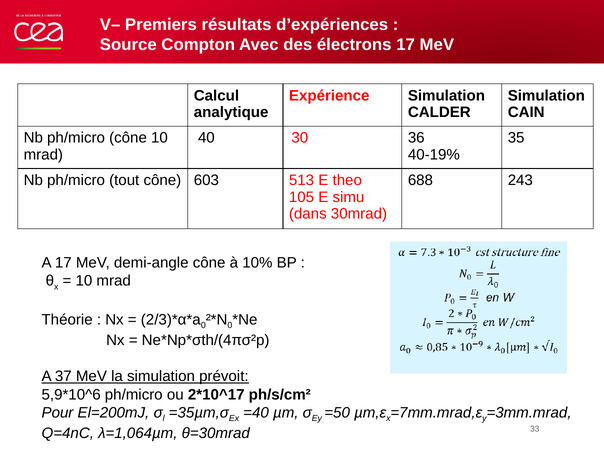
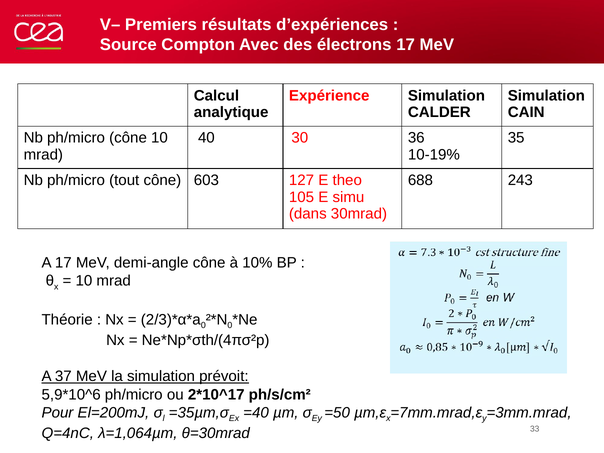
40-19%: 40-19% -> 10-19% (434, 155)
513: 513 -> 127 (302, 180)
